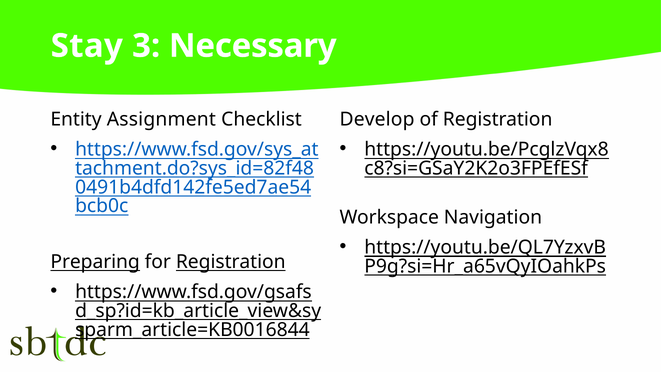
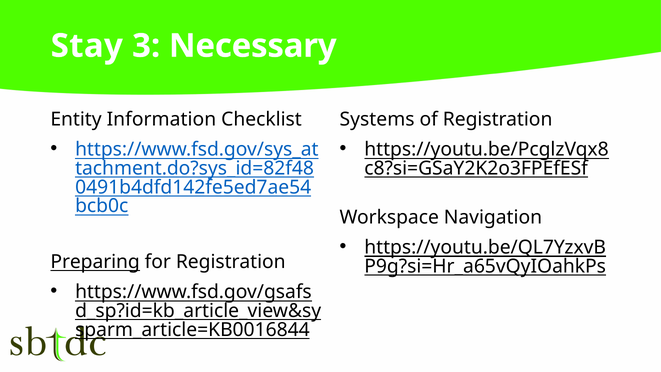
Assignment: Assignment -> Information (161, 120)
Develop: Develop -> Systems (377, 120)
Registration underline: present -> none (231, 262)
